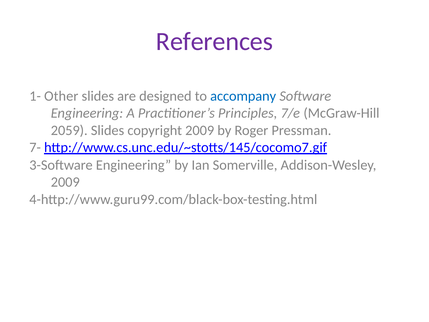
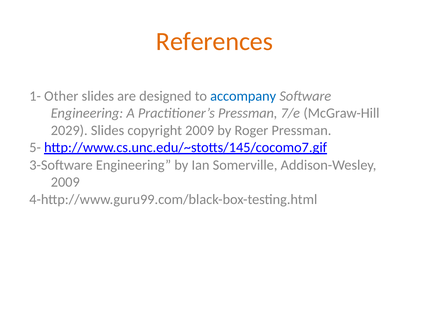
References colour: purple -> orange (215, 42)
Practitioner’s Principles: Principles -> Pressman (248, 113)
2059: 2059 -> 2029 (69, 130)
7-: 7- -> 5- (35, 147)
